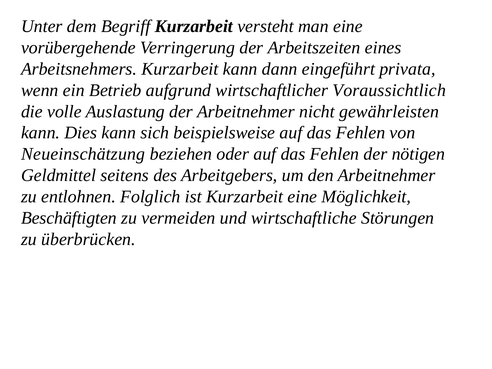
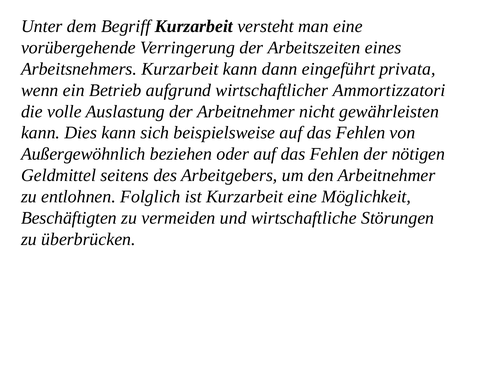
Voraussichtlich: Voraussichtlich -> Ammortizzatori (389, 90)
Neueinschätzung: Neueinschätzung -> Außergewöhnlich (83, 154)
